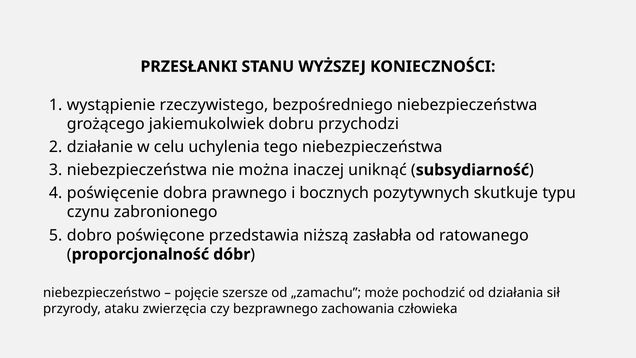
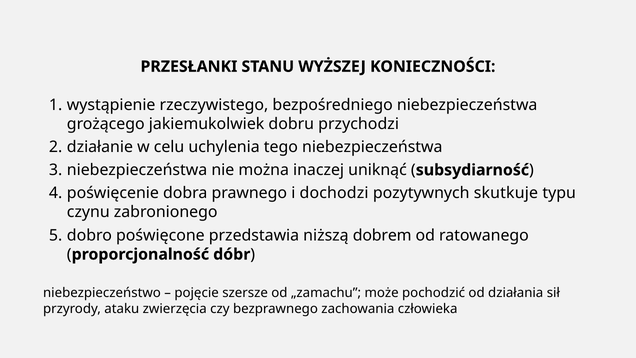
bocznych: bocznych -> dochodzi (334, 193)
zasłabła: zasłabła -> dobrem (382, 235)
